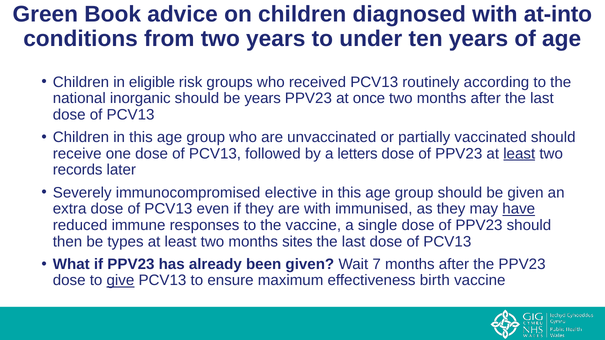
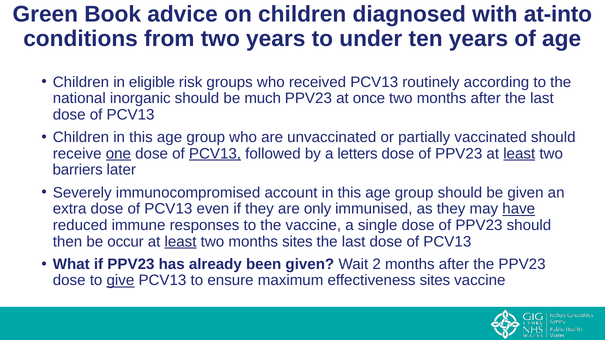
be years: years -> much (263, 99)
one underline: none -> present (118, 154)
PCV13 underline: none -> present (215, 154)
records: records -> barriers (78, 170)
elective: elective -> account (291, 193)
are with: with -> only (318, 209)
types: types -> occur (126, 242)
least underline: none -> present (181, 242)
7: 7 -> 2 (377, 264)
effectiveness birth: birth -> sites (435, 281)
